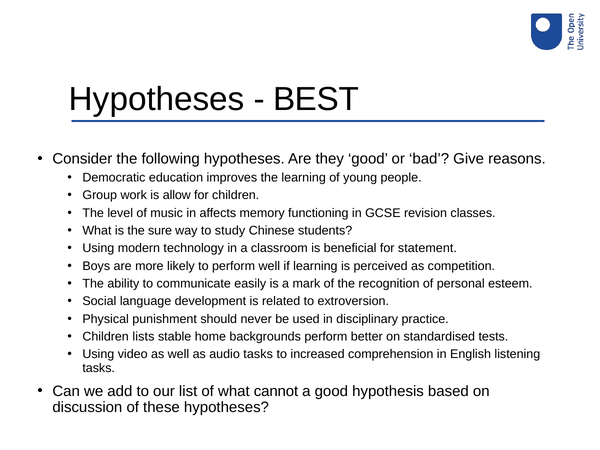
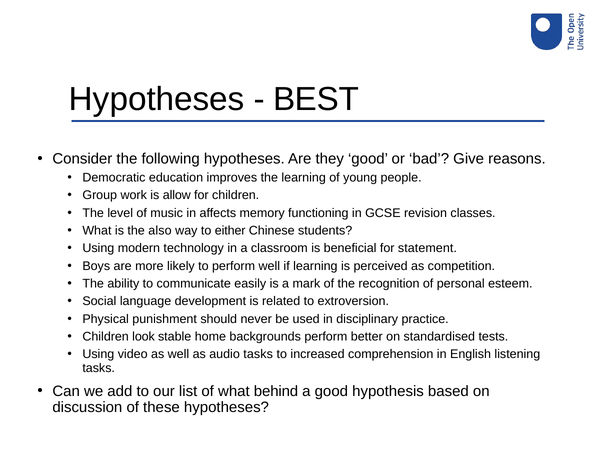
sure: sure -> also (160, 231)
study: study -> either (230, 231)
lists: lists -> look (144, 337)
cannot: cannot -> behind (276, 391)
